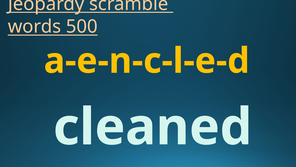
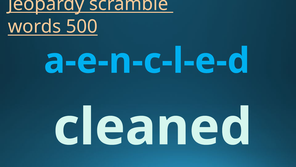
a-e-n-c-l-e-d colour: yellow -> light blue (147, 61)
